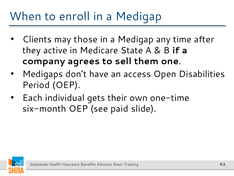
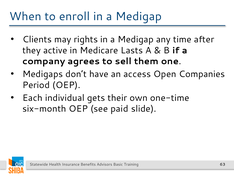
those: those -> rights (86, 39)
State: State -> Lasts (132, 50)
Disabilities: Disabilities -> Companies (202, 74)
